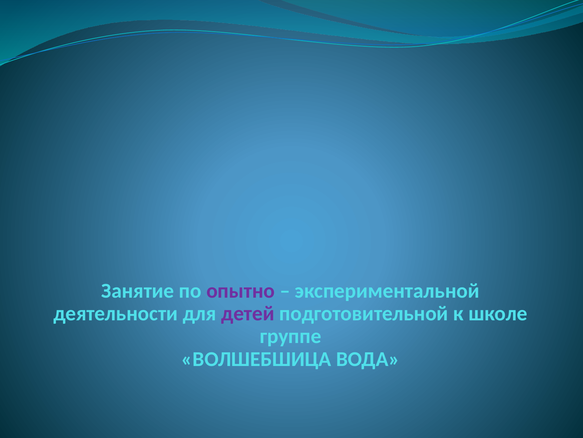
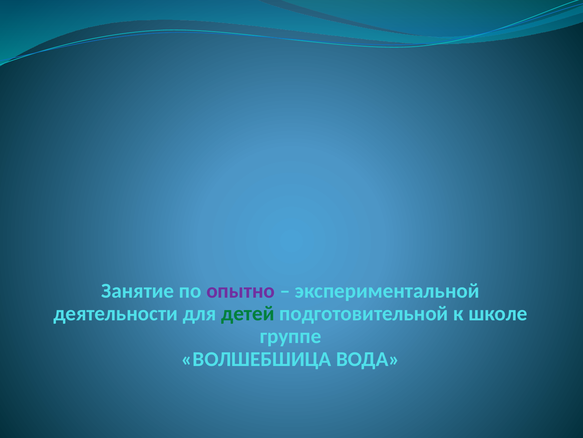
детей colour: purple -> green (248, 313)
